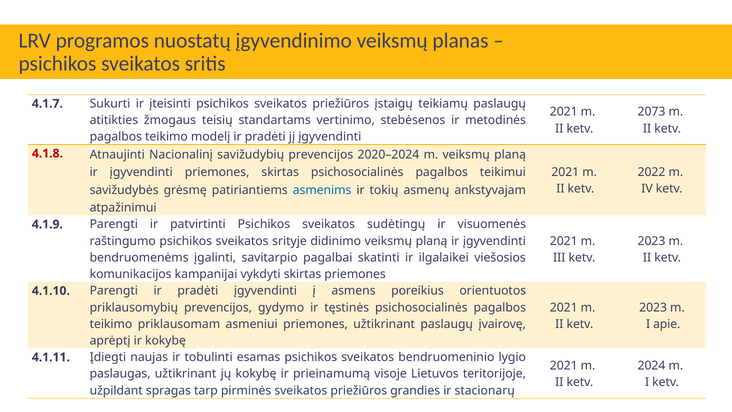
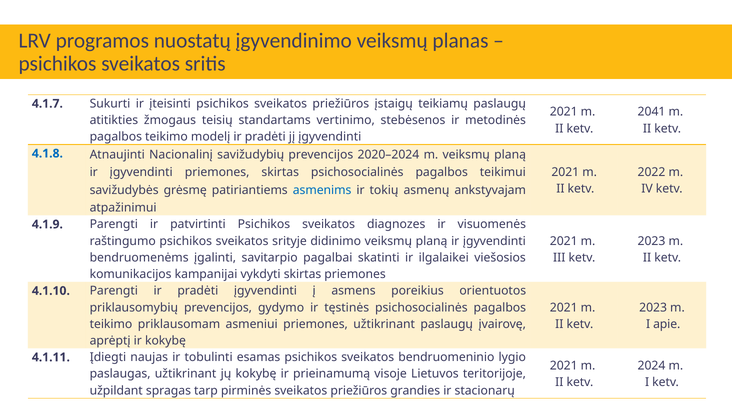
2073: 2073 -> 2041 (652, 112)
4.1.8 colour: red -> blue (47, 153)
sudėtingų: sudėtingų -> diagnozes (396, 224)
